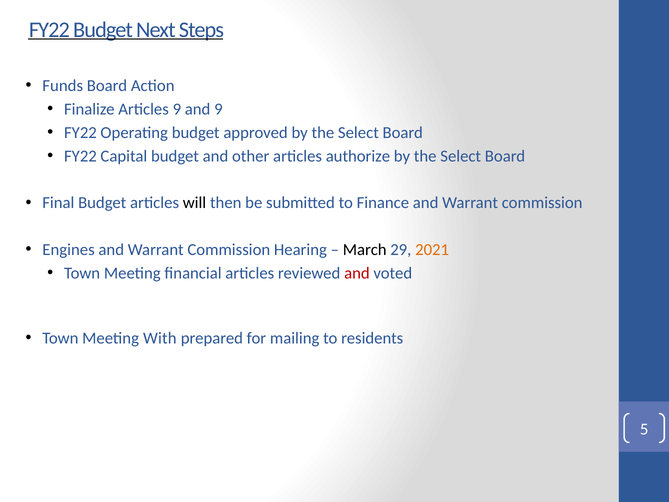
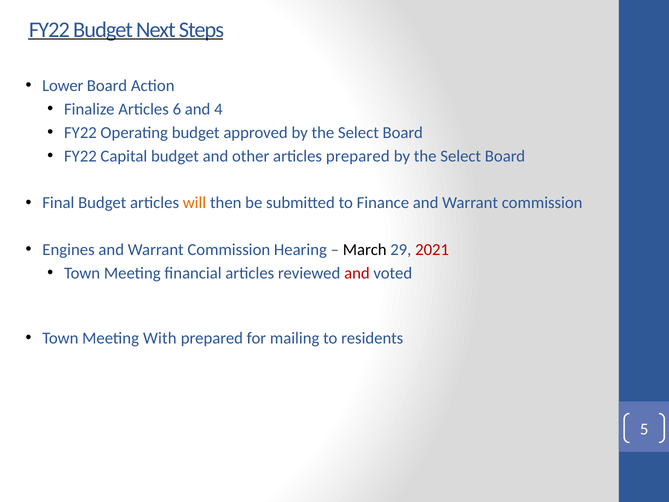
Funds: Funds -> Lower (63, 86)
Articles 9: 9 -> 6 (177, 109)
and 9: 9 -> 4 (218, 109)
articles authorize: authorize -> prepared (358, 156)
will colour: black -> orange (194, 203)
2021 colour: orange -> red (432, 250)
